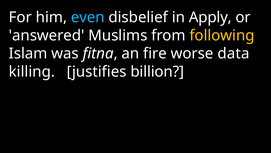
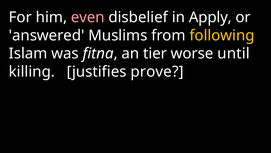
even colour: light blue -> pink (88, 17)
fire: fire -> tier (155, 53)
data: data -> until (234, 53)
billion: billion -> prove (157, 71)
